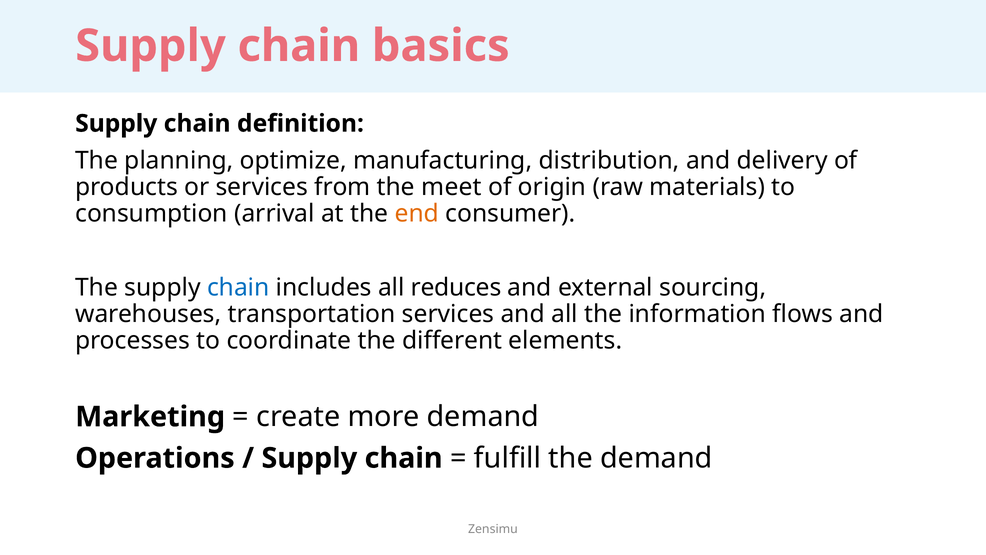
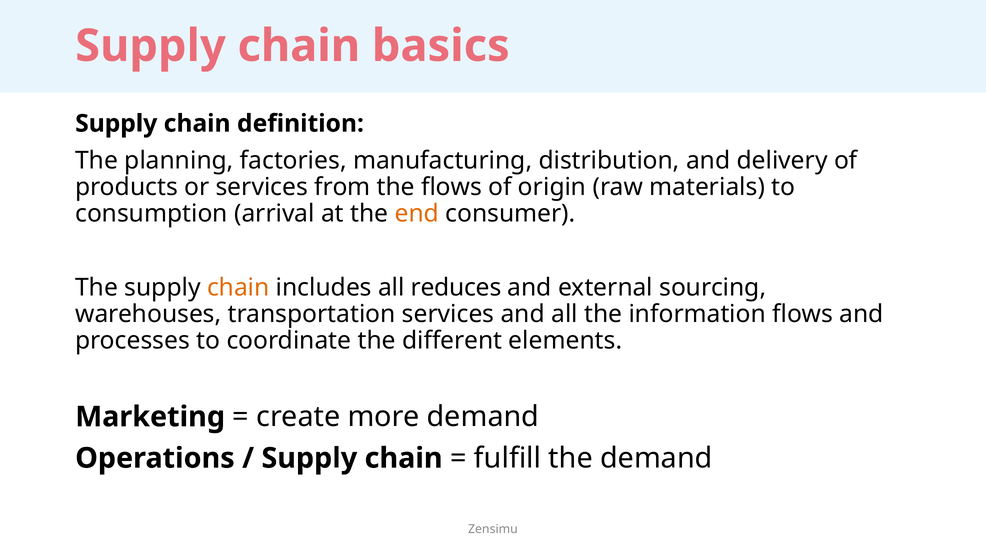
optimize: optimize -> factories (293, 160)
the meet: meet -> flows (452, 187)
chain colour: blue -> orange (238, 287)
